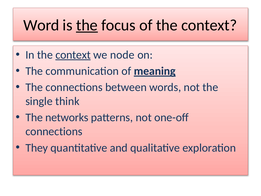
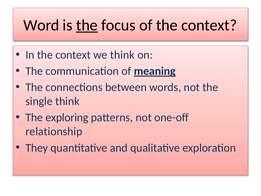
context underline: present -> none (73, 55)
we node: node -> think (122, 55)
networks: networks -> exploring (67, 117)
connections: connections -> relationship (54, 131)
